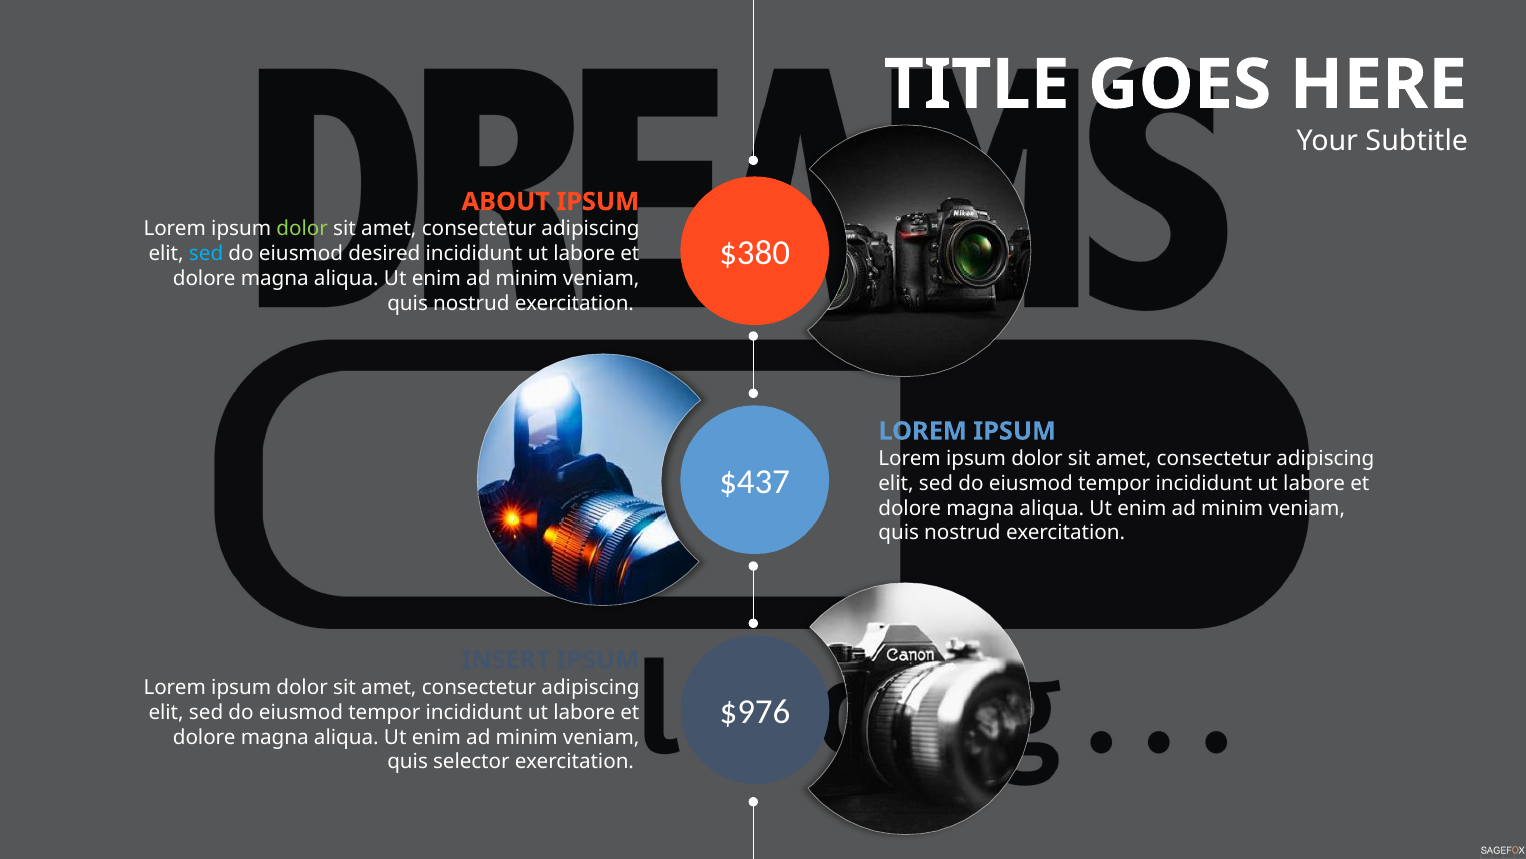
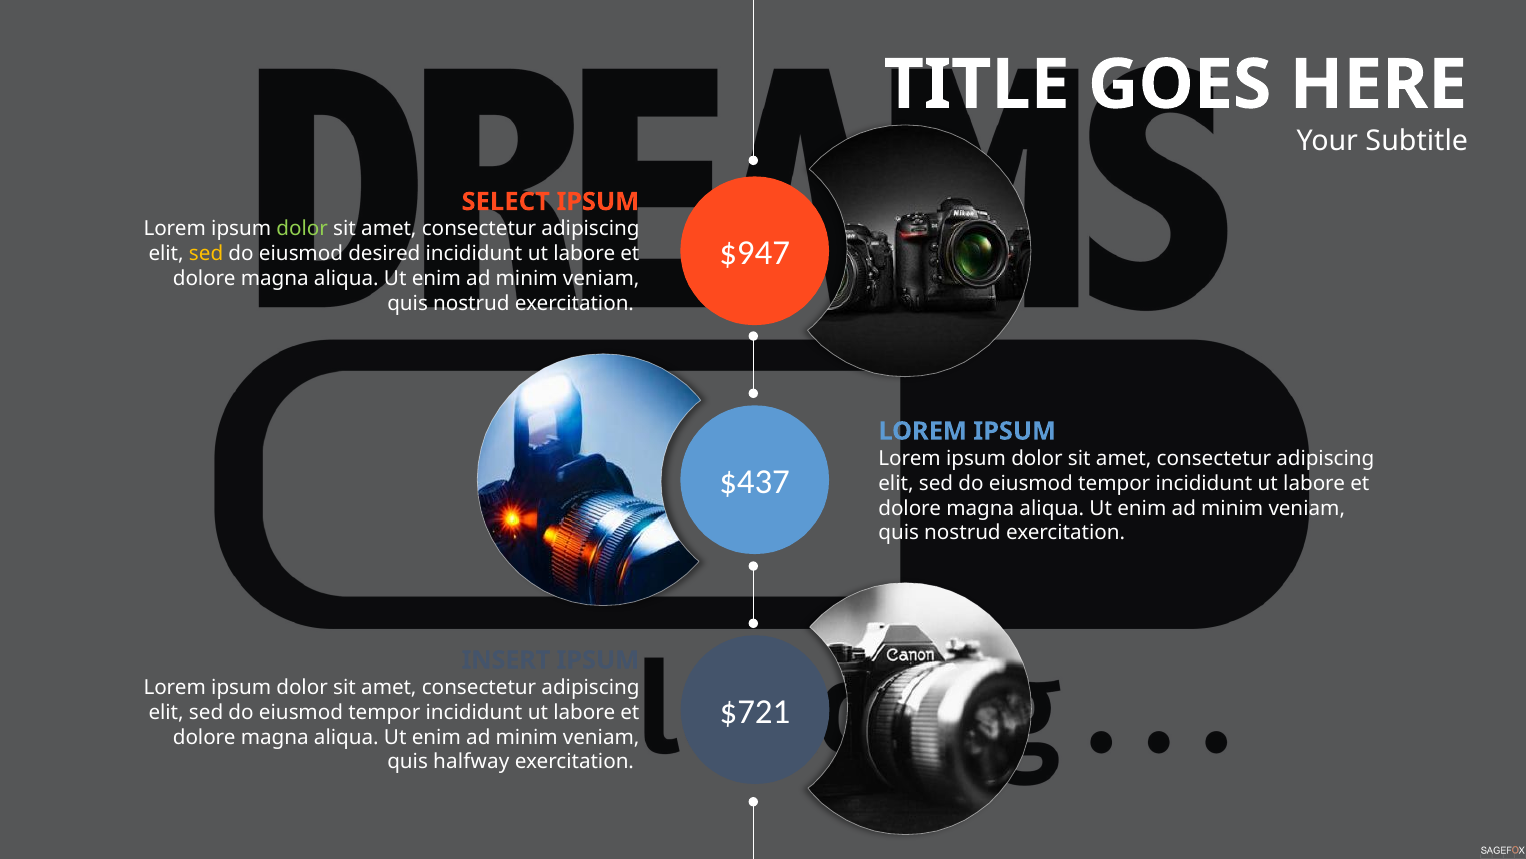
ABOUT: ABOUT -> SELECT (506, 202)
$380: $380 -> $947 (755, 253)
sed colour: light blue -> yellow (206, 254)
$976: $976 -> $721 (755, 712)
selector: selector -> halfway (471, 761)
